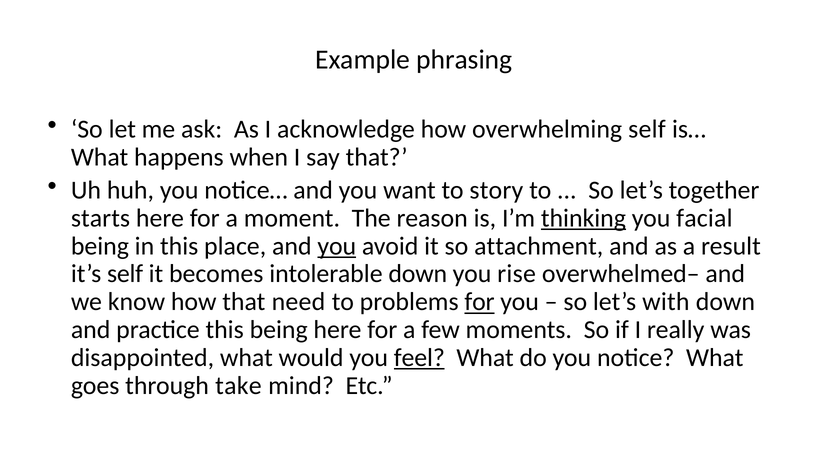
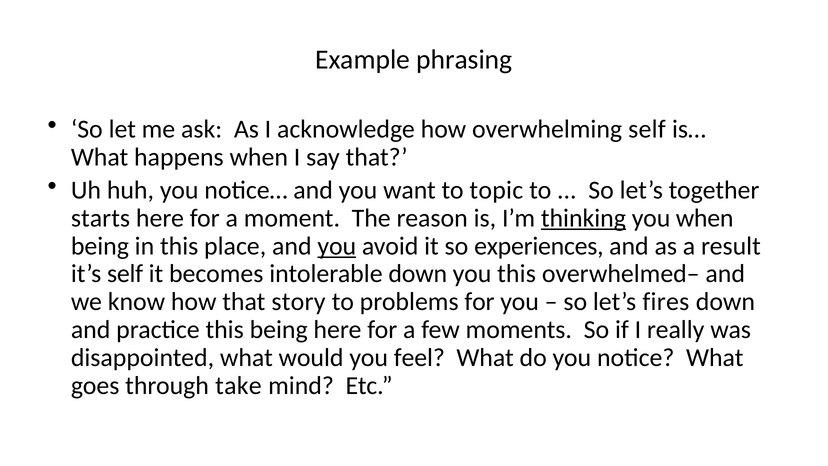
story: story -> topic (496, 190)
you facial: facial -> when (705, 218)
attachment: attachment -> experiences (539, 246)
you rise: rise -> this (517, 274)
need: need -> story (298, 302)
for underline: present -> none (480, 302)
with: with -> fires (666, 302)
feel underline: present -> none (419, 358)
